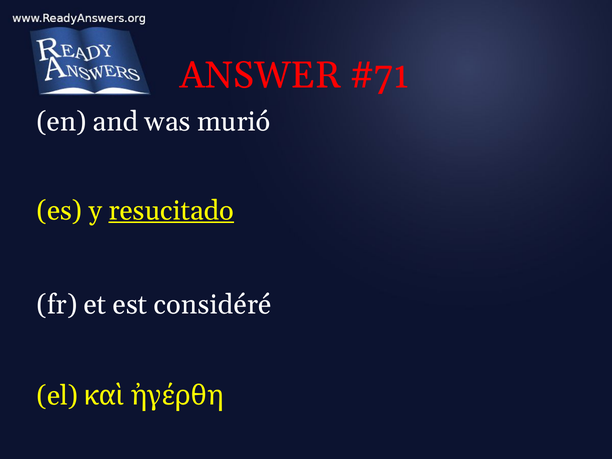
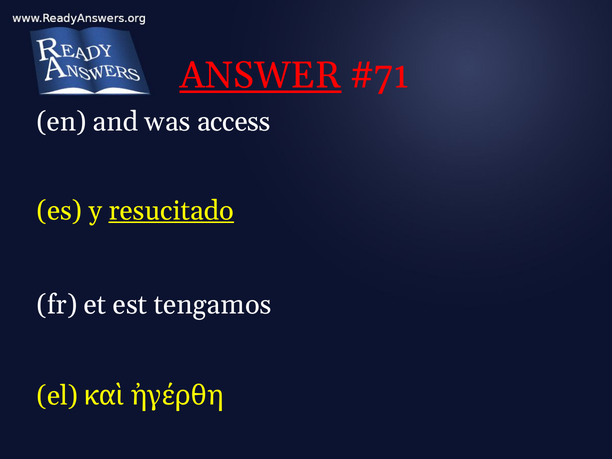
ANSWER underline: none -> present (260, 76)
murió: murió -> access (234, 122)
considéré: considéré -> tengamos (213, 305)
